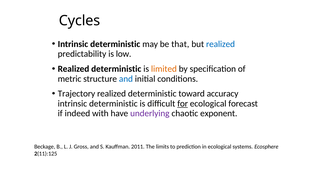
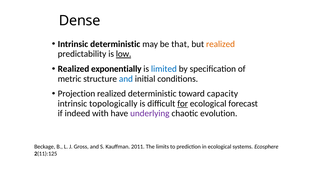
Cycles: Cycles -> Dense (80, 21)
realized colour: blue -> orange (221, 44)
low underline: none -> present (124, 54)
deterministic: deterministic -> exponentially (116, 69)
limited colour: orange -> blue (164, 69)
Trajectory: Trajectory -> Projection (76, 93)
accuracy: accuracy -> capacity (222, 93)
deterministic: deterministic -> topologically (113, 103)
exponent: exponent -> evolution (219, 113)
